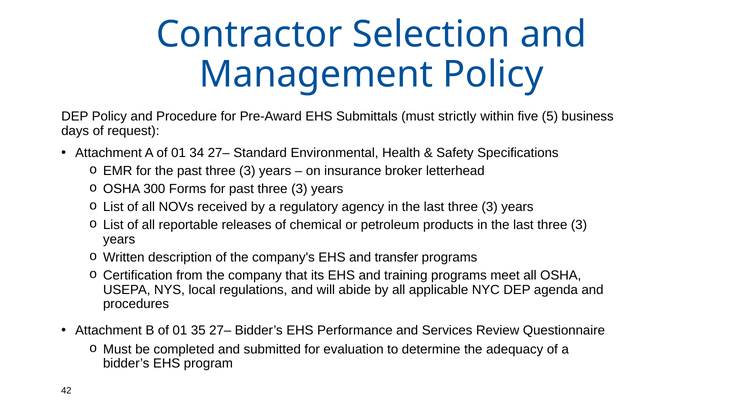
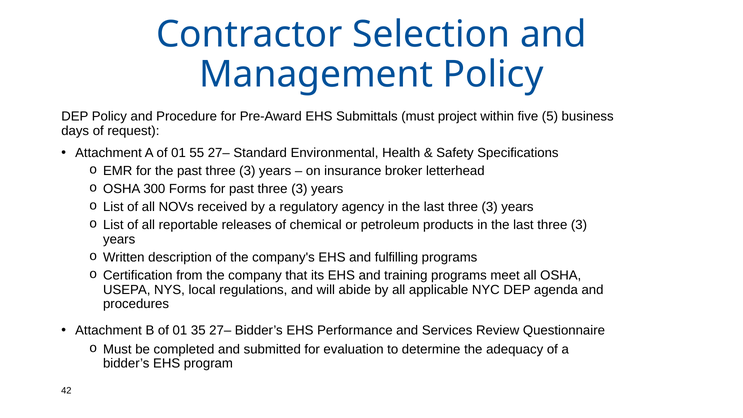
strictly: strictly -> project (457, 117)
34: 34 -> 55 (197, 153)
transfer: transfer -> fulfilling (396, 257)
